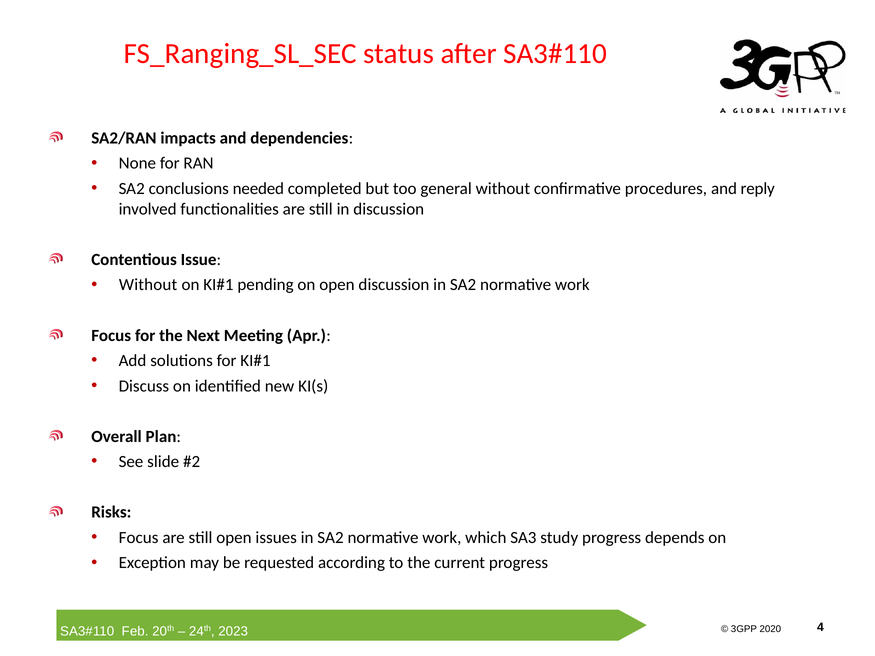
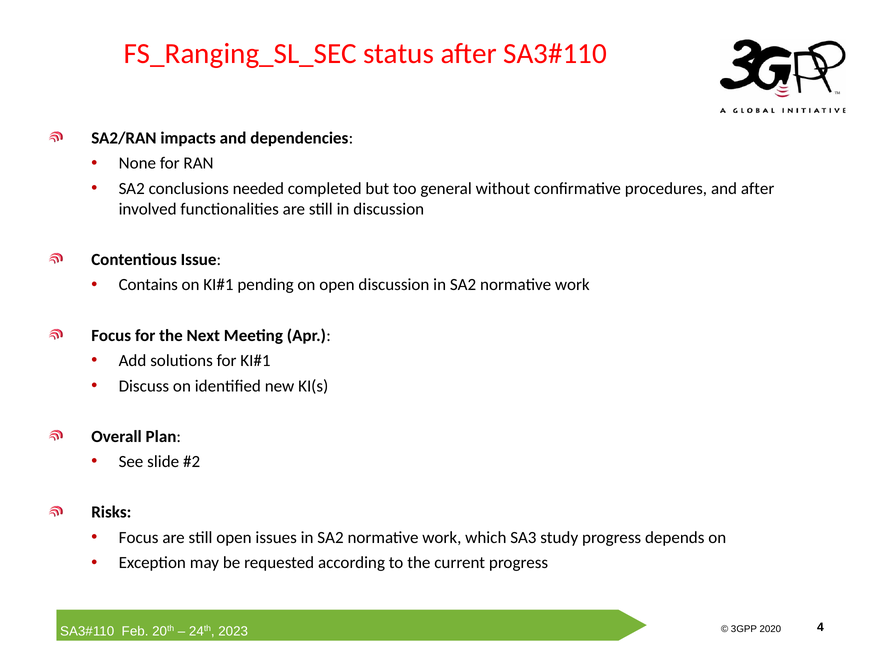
and reply: reply -> after (758, 189)
Without: Without -> Contains (148, 285)
